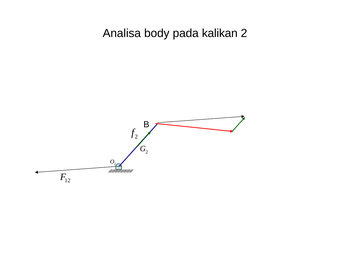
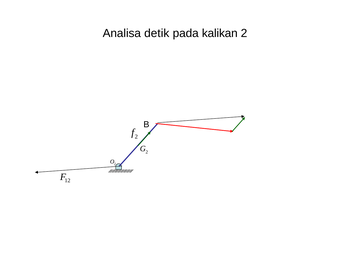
body: body -> detik (157, 33)
